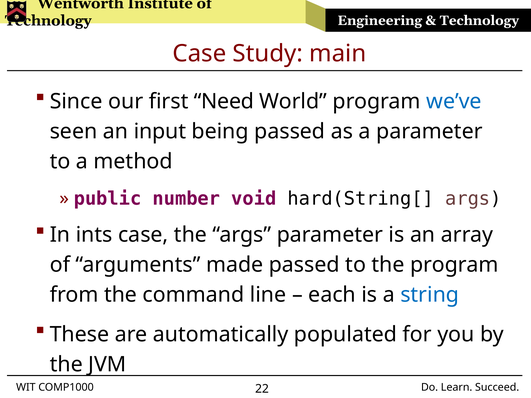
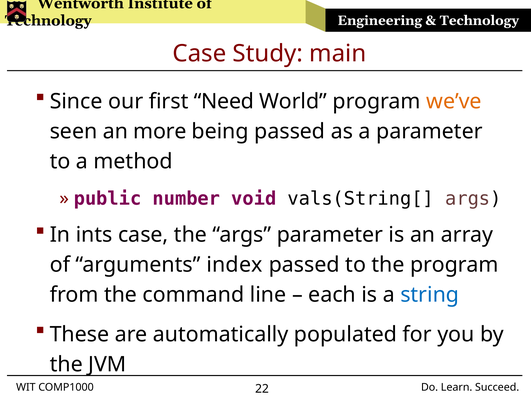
we’ve colour: blue -> orange (454, 101)
input: input -> more (160, 131)
hard(String[: hard(String[ -> vals(String[ (361, 199)
made: made -> index (235, 265)
